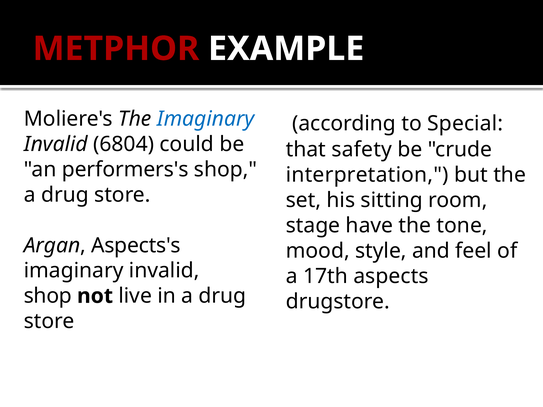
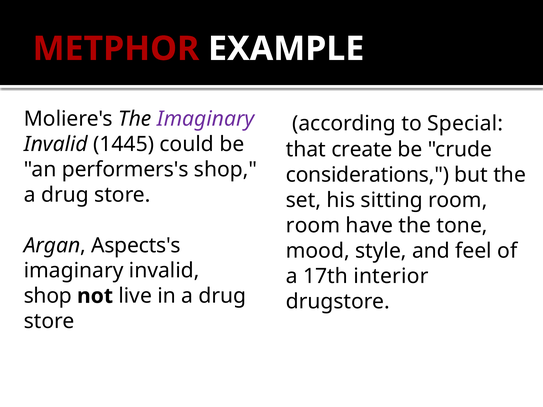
Imaginary colour: blue -> purple (206, 119)
6804: 6804 -> 1445 (124, 144)
safety: safety -> create (362, 150)
interpretation: interpretation -> considerations (367, 175)
stage: stage -> room (313, 226)
aspects: aspects -> interior (391, 276)
